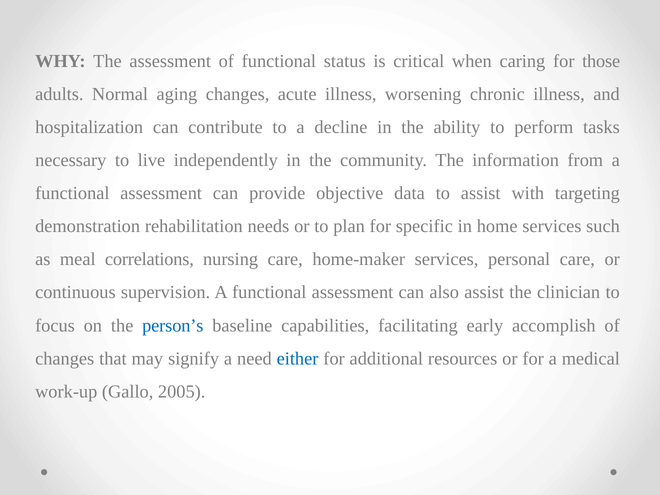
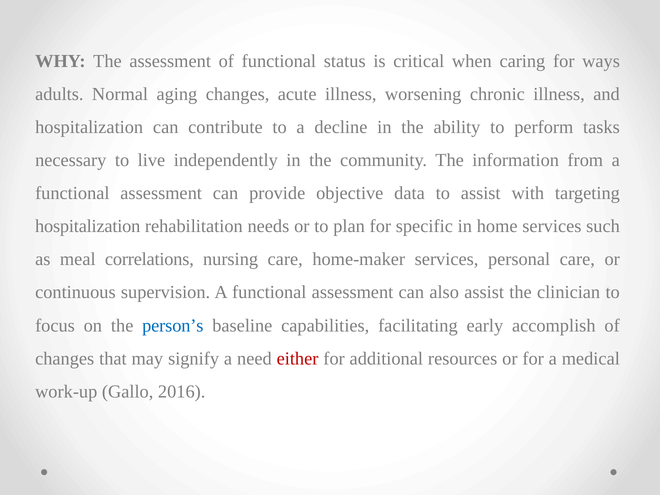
those: those -> ways (601, 61)
demonstration: demonstration -> hospitalization (88, 226)
either colour: blue -> red (298, 359)
2005: 2005 -> 2016 (182, 392)
